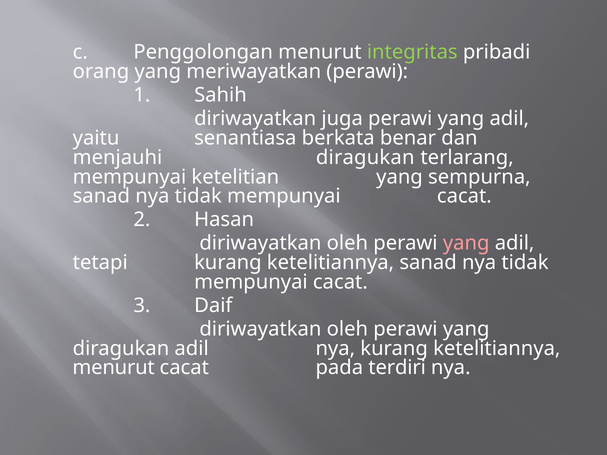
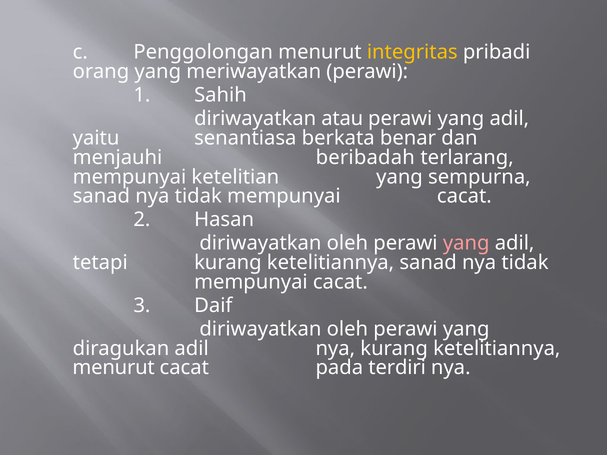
integritas colour: light green -> yellow (412, 52)
juga: juga -> atau (342, 119)
menjauhi diragukan: diragukan -> beribadah (365, 158)
